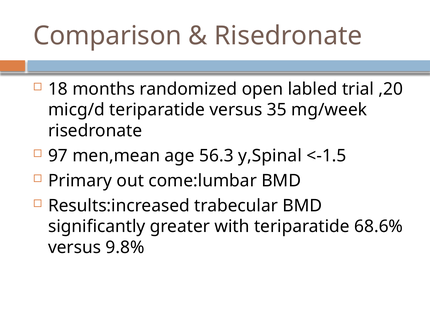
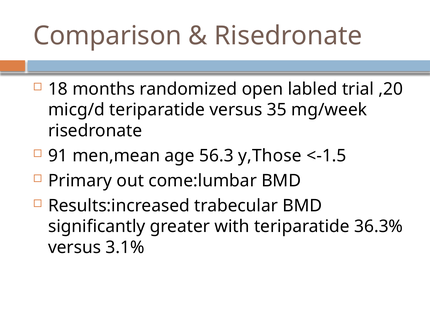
97: 97 -> 91 (58, 156)
y,Spinal: y,Spinal -> y,Those (270, 156)
68.6%: 68.6% -> 36.3% (379, 226)
9.8%: 9.8% -> 3.1% (125, 247)
